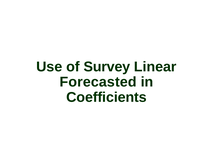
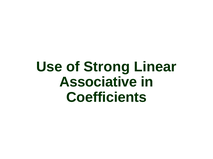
Survey: Survey -> Strong (107, 67)
Forecasted: Forecasted -> Associative (98, 82)
